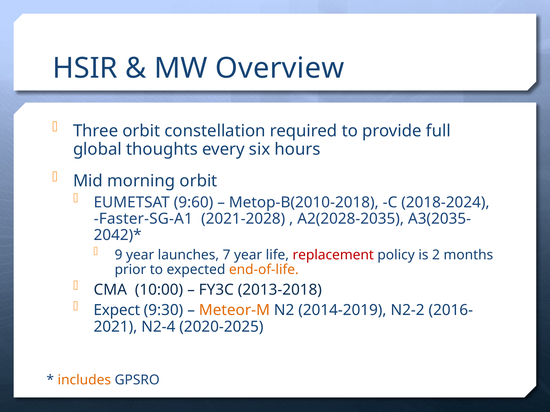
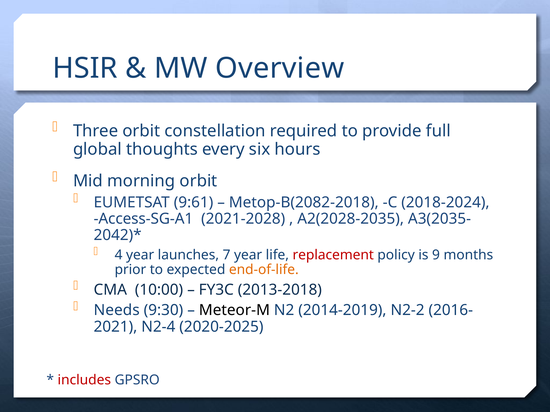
9:60: 9:60 -> 9:61 (194, 203)
Metop-B(2010-2018: Metop-B(2010-2018 -> Metop-B(2082-2018 (304, 203)
Faster-SG-A1: Faster-SG-A1 -> Access-SG-A1 (143, 219)
9: 9 -> 4 (119, 255)
2: 2 -> 9 (436, 255)
Expect: Expect -> Needs (117, 311)
Meteor-M colour: orange -> black (234, 311)
includes colour: orange -> red (84, 381)
